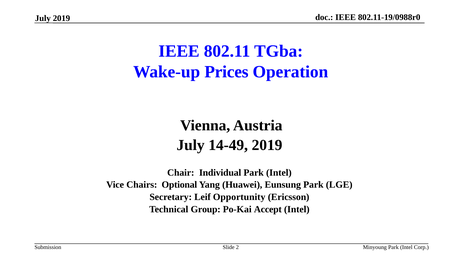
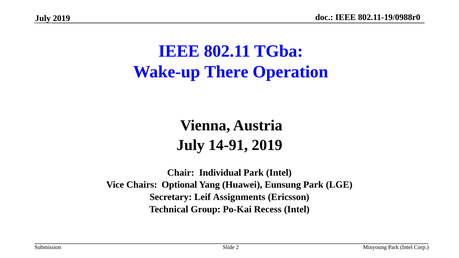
Prices: Prices -> There (226, 72)
14-49: 14-49 -> 14-91 (228, 145)
Opportunity: Opportunity -> Assignments (239, 197)
Accept: Accept -> Recess (268, 209)
